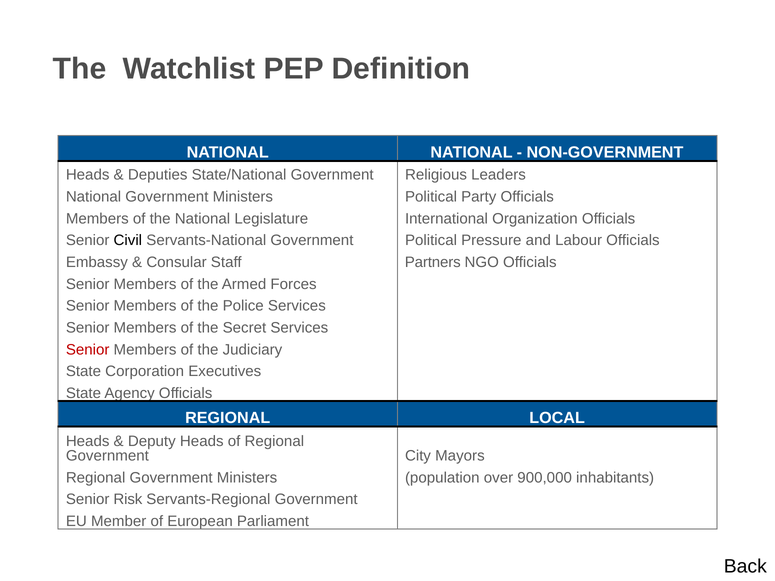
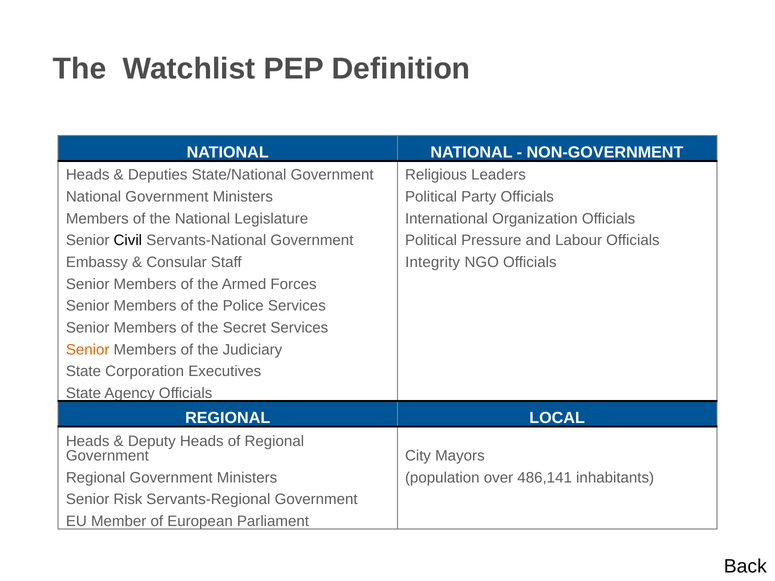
Partners: Partners -> Integrity (433, 262)
Senior colour: red -> orange (88, 350)
900,000: 900,000 -> 486,141 (545, 478)
